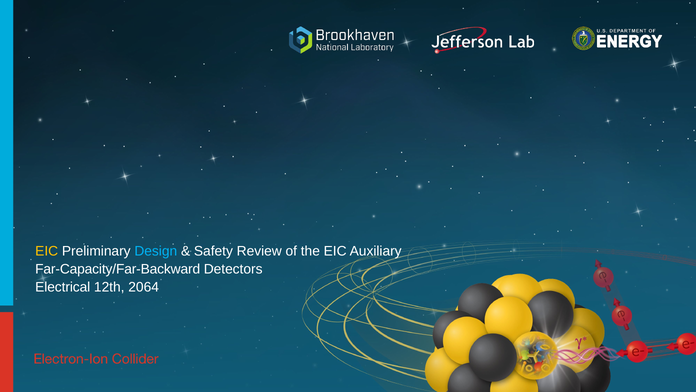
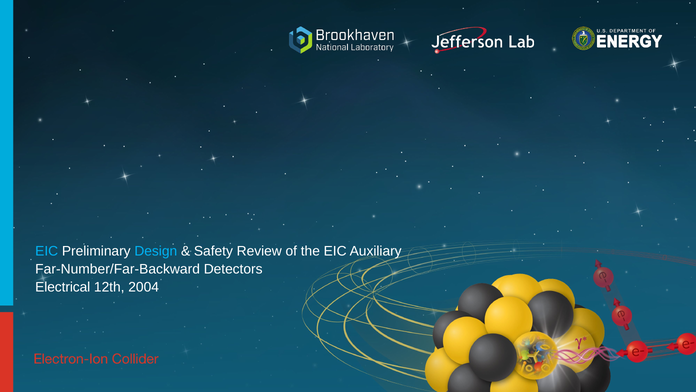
EIC colour: yellow -> light blue (47, 251)
Far-Capacity/Far-Backward: Far-Capacity/Far-Backward -> Far-Number/Far-Backward (118, 269)
2064: 2064 -> 2004 (144, 287)
